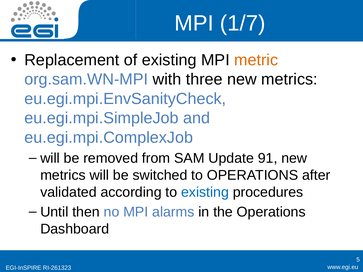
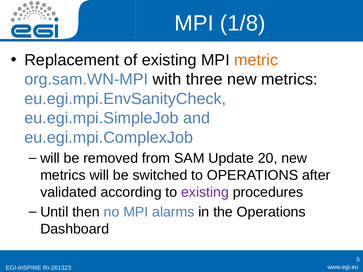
1/7: 1/7 -> 1/8 (243, 23)
91: 91 -> 20 (268, 158)
existing colour: blue -> purple (205, 192)
